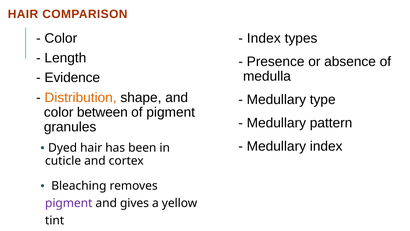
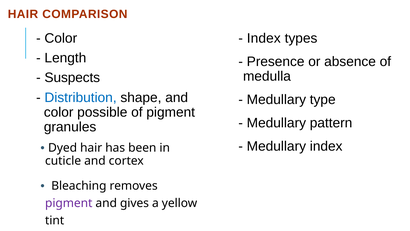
Evidence: Evidence -> Suspects (72, 78)
Distribution colour: orange -> blue (81, 97)
between: between -> possible (102, 112)
